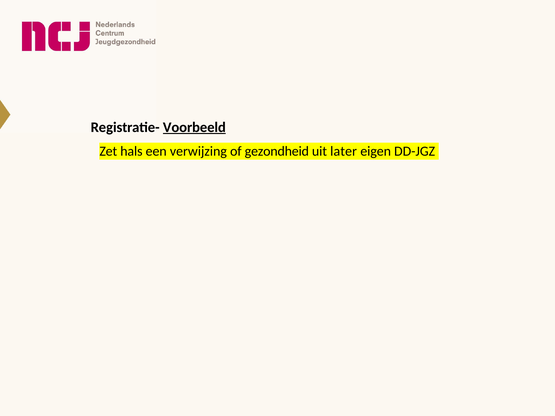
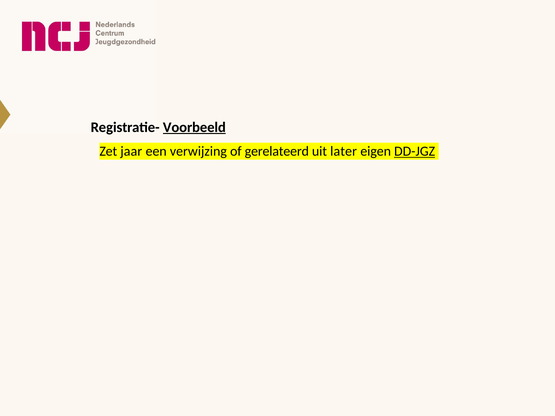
hals: hals -> jaar (131, 151)
gezondheid: gezondheid -> gerelateerd (277, 151)
DD-JGZ underline: none -> present (415, 151)
